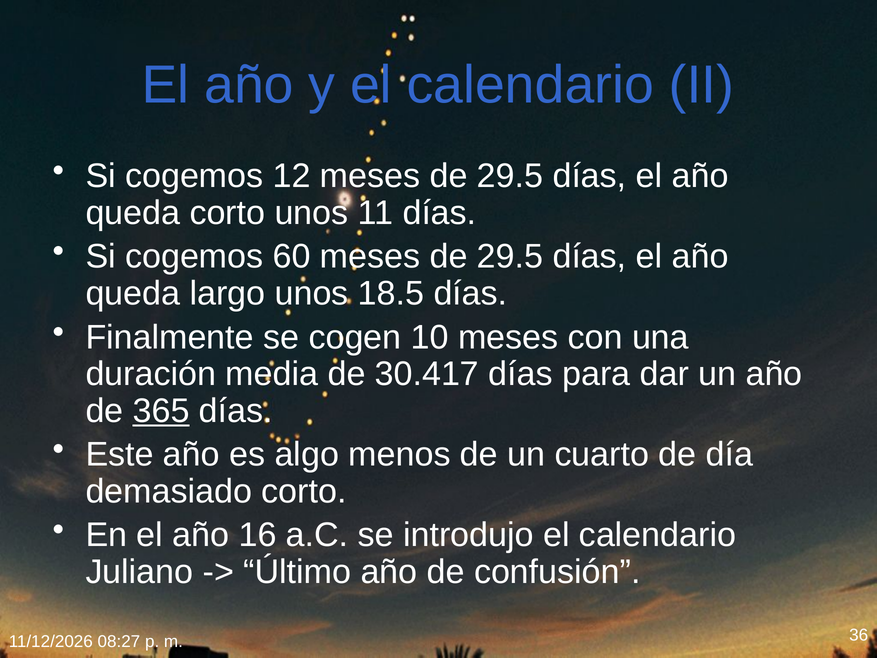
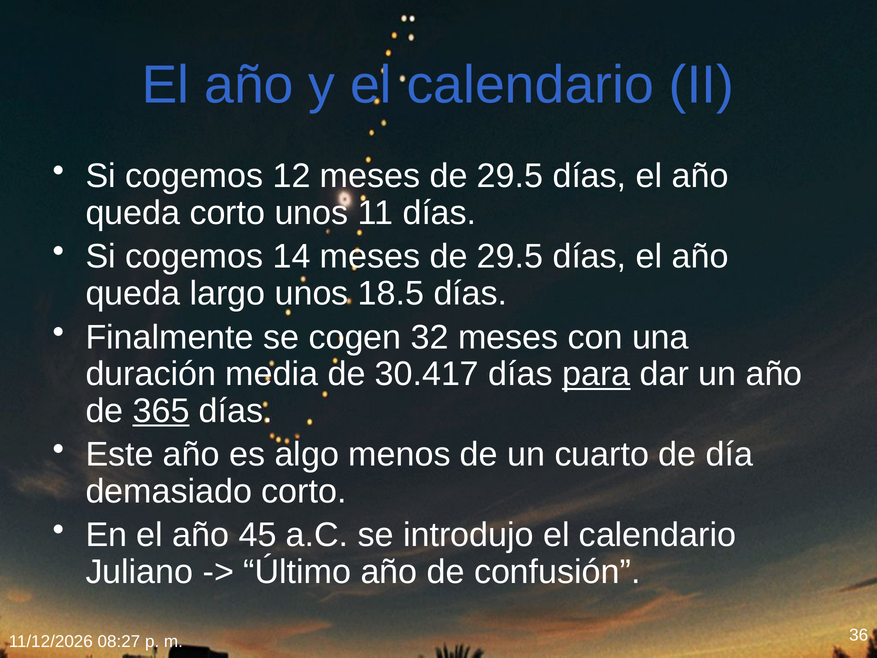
60: 60 -> 14 (292, 257)
10: 10 -> 32 (430, 337)
para underline: none -> present (596, 374)
16: 16 -> 45 (258, 535)
